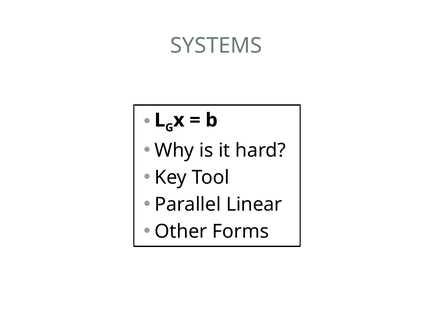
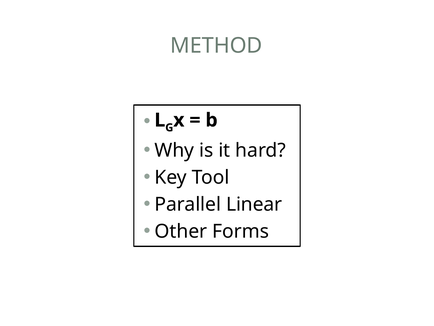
SYSTEMS: SYSTEMS -> METHOD (216, 46)
